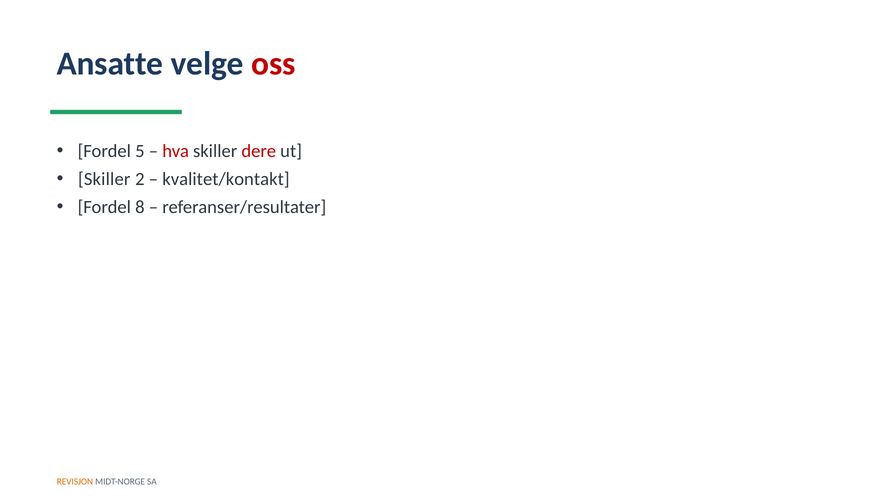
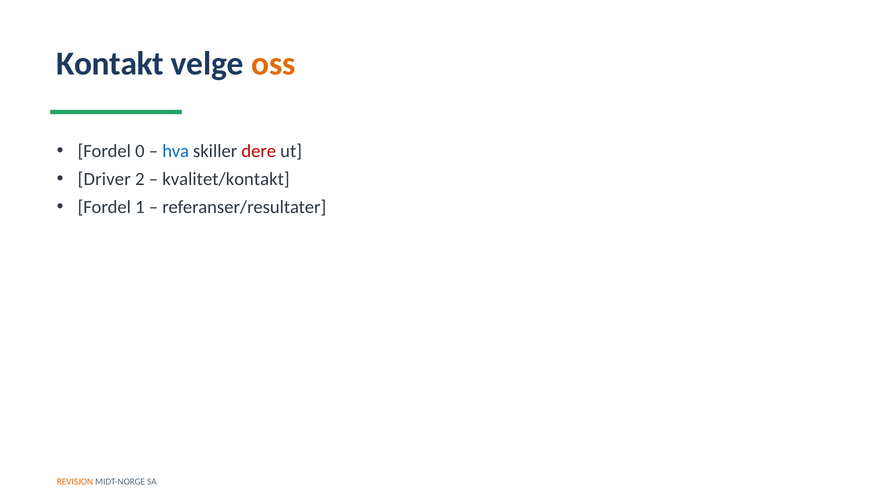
Ansatte: Ansatte -> Kontakt (110, 64)
oss colour: red -> orange (273, 64)
5: 5 -> 0 (140, 151)
hva colour: red -> blue (176, 151)
Skiller: Skiller -> Driver (104, 179)
8: 8 -> 1 (140, 207)
